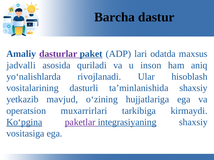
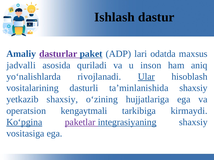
Barcha: Barcha -> Ishlash (114, 17)
Ular underline: none -> present (146, 77)
yetkazib mavjud: mavjud -> shaxsiy (62, 100)
muхаrrirlаri: muхаrrirlаri -> kengaytmali (84, 111)
